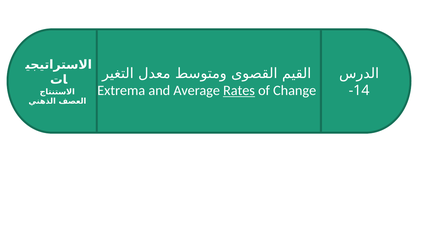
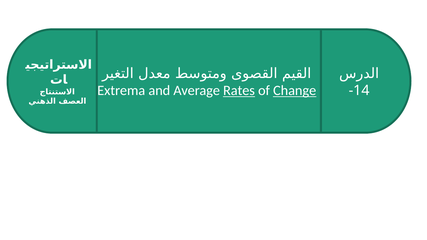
Change underline: none -> present (295, 91)
